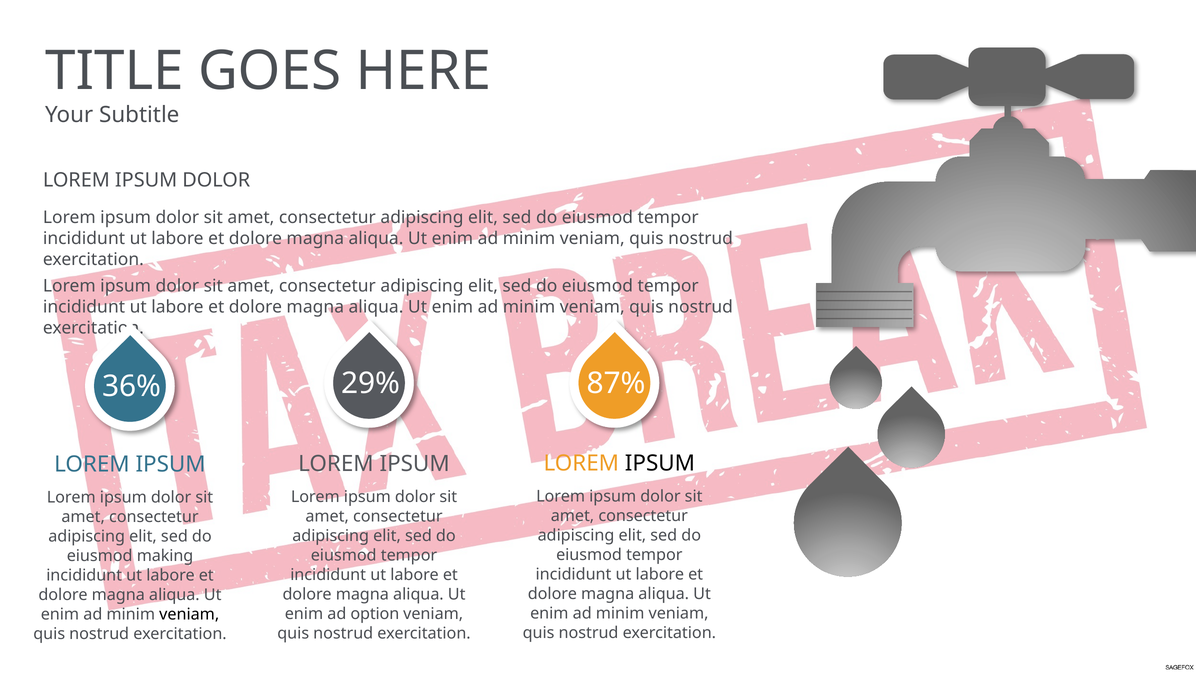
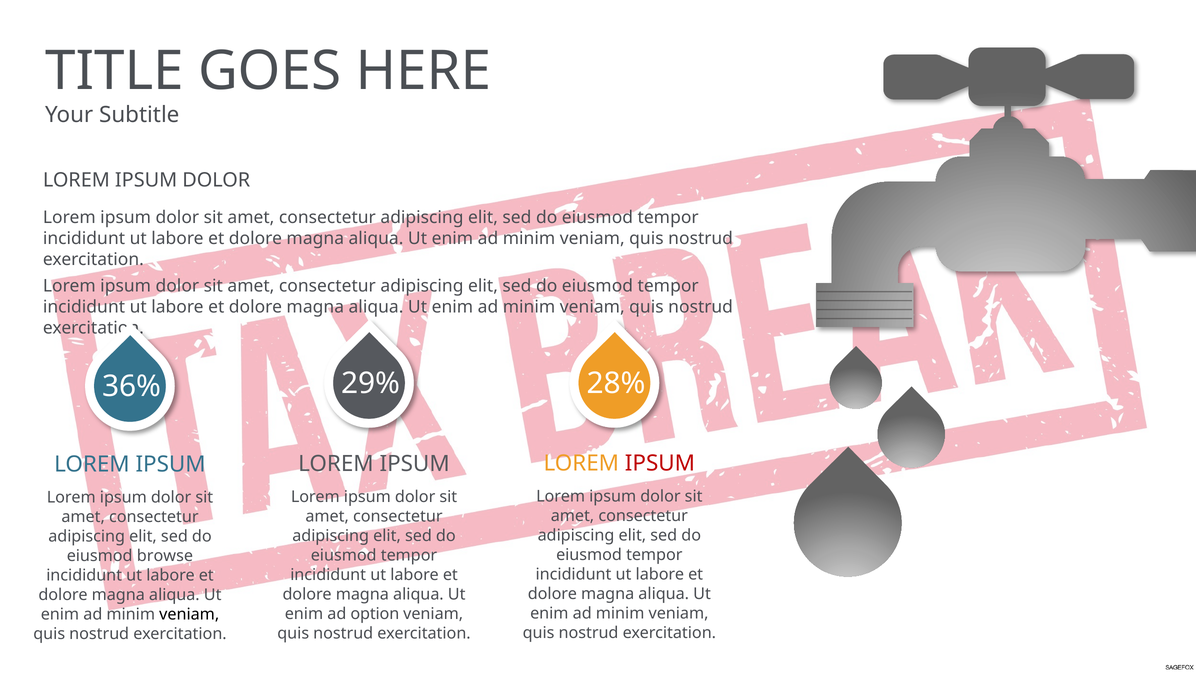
87%: 87% -> 28% (616, 383)
IPSUM colour: black -> red (660, 463)
making: making -> browse (165, 556)
